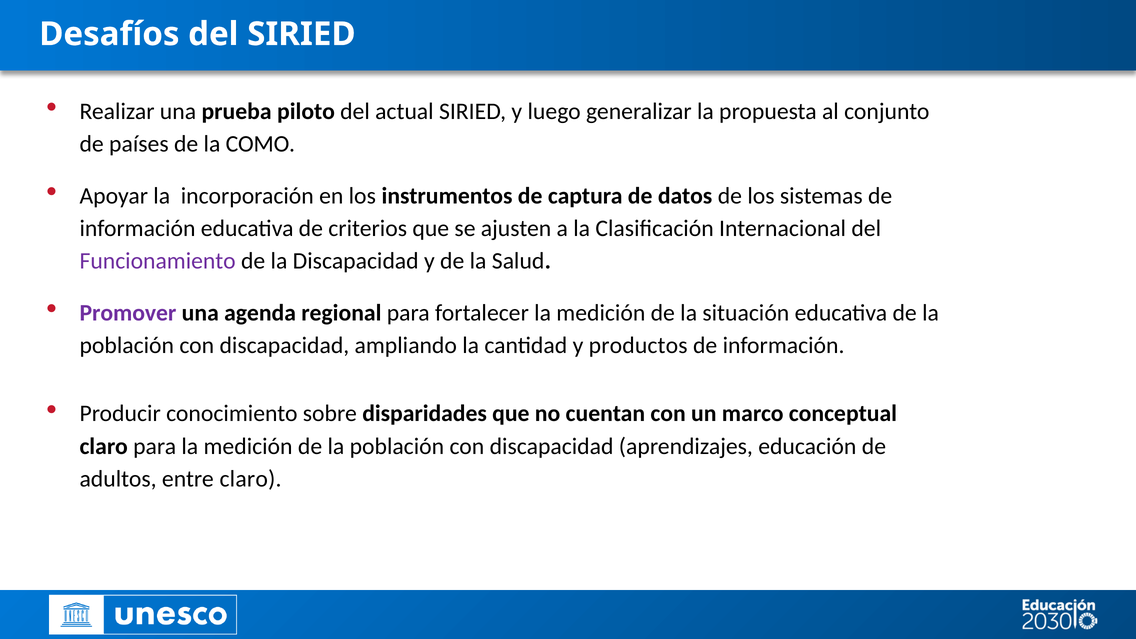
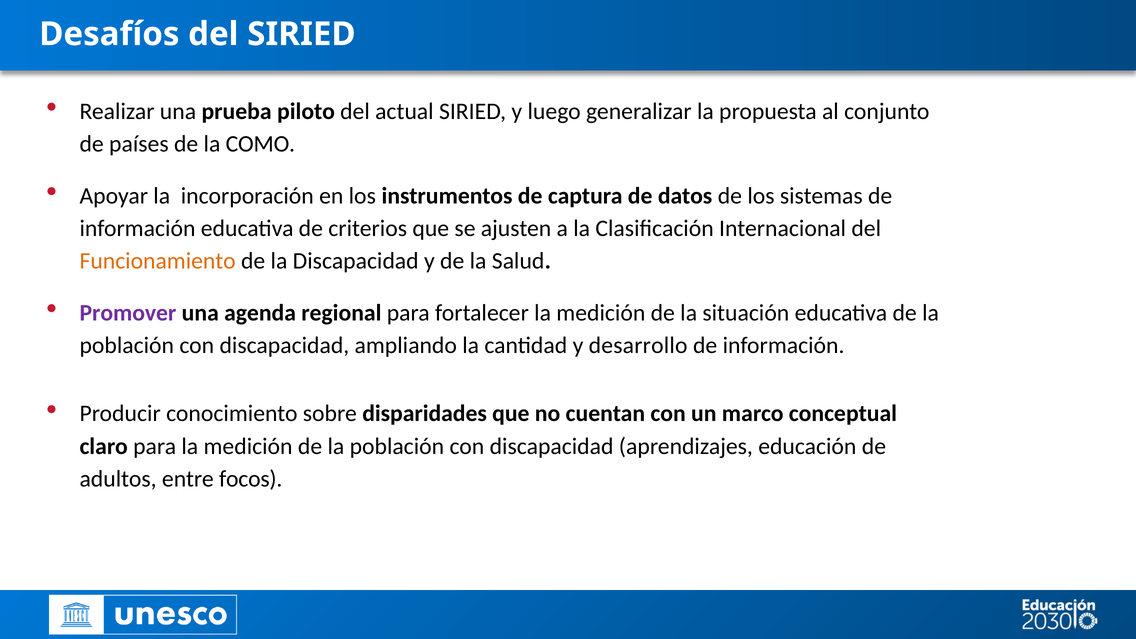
Funcionamiento colour: purple -> orange (158, 261)
productos: productos -> desarrollo (638, 345)
entre claro: claro -> focos (251, 479)
